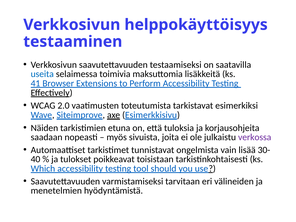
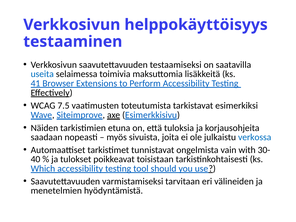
2.0: 2.0 -> 7.5 (64, 106)
verkossa colour: purple -> blue (255, 137)
lisää: lisää -> with (247, 150)
